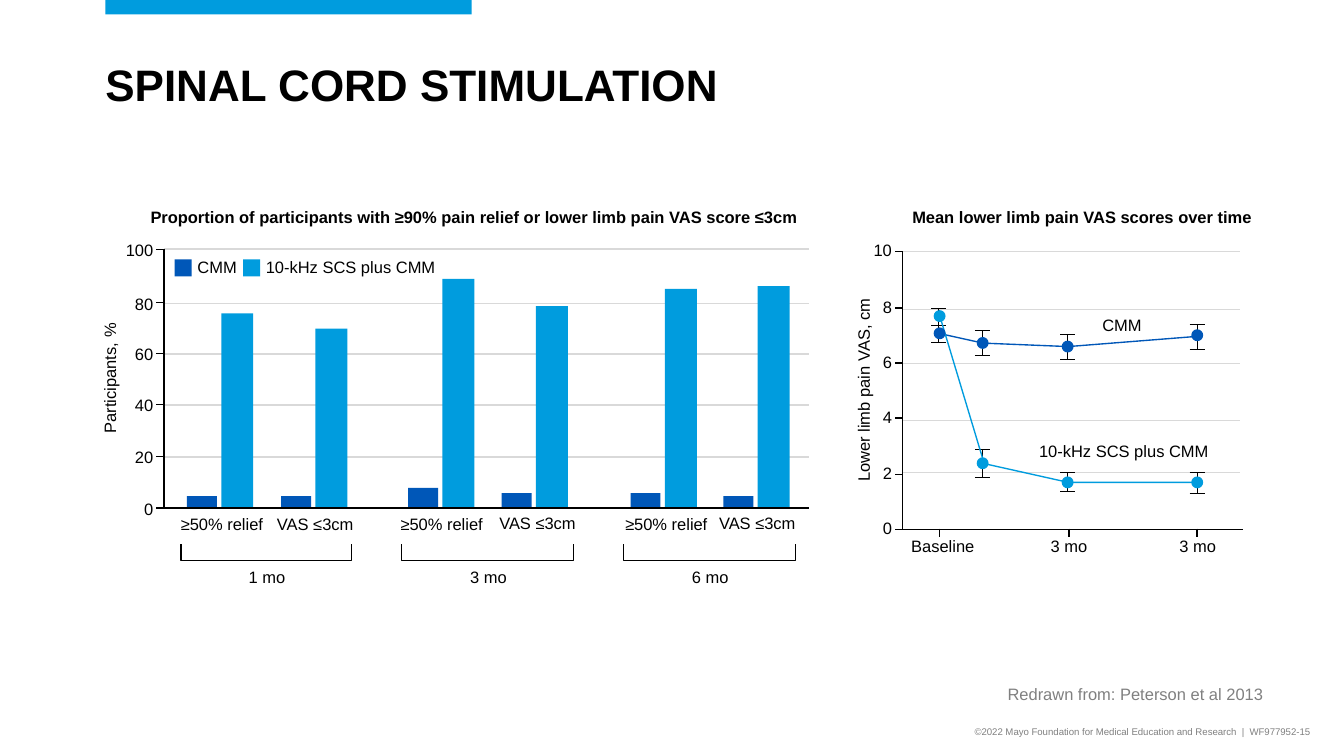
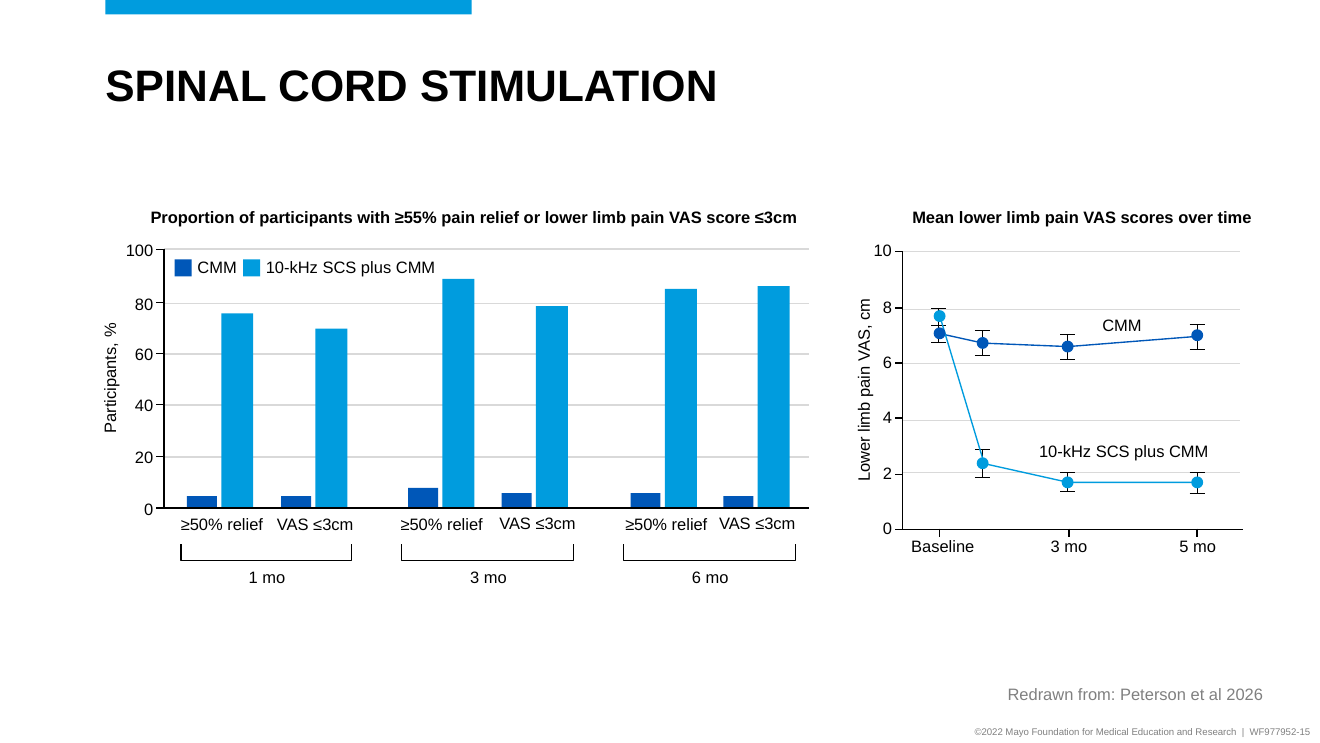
≥90%: ≥90% -> ≥55% (416, 218)
Baseline 3: 3 -> 5 (1184, 546)
2013: 2013 -> 2026 (1245, 695)
